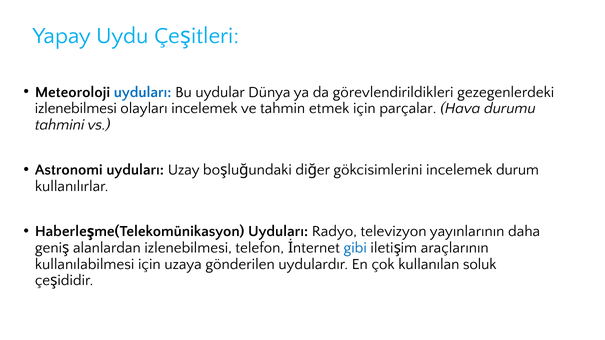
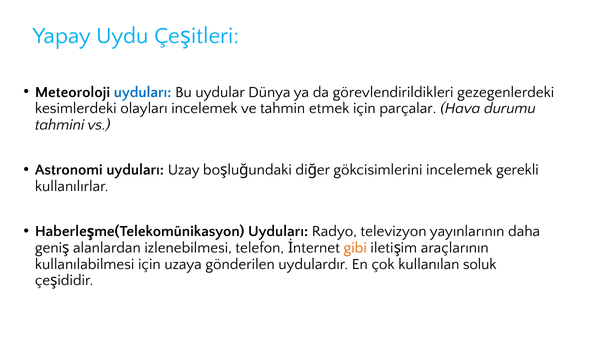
izlenebilmesi: izlenebilmesi -> kesimlerdeki (76, 108)
durum: durum -> gerekli (517, 170)
gibi colour: blue -> orange (355, 248)
